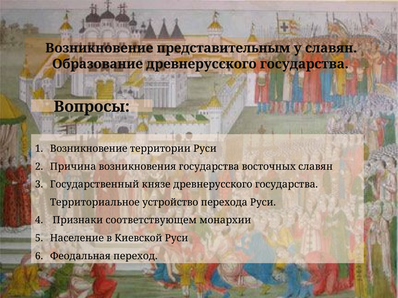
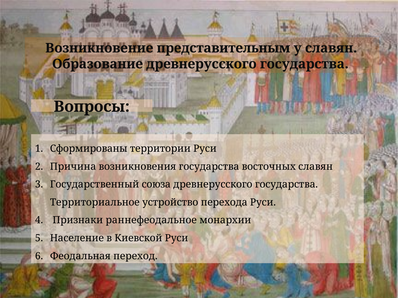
Возникновение: Возникновение -> Сформированы (89, 149)
князе: князе -> союза (156, 185)
соответствующем: соответствующем -> раннефеодальное (151, 221)
